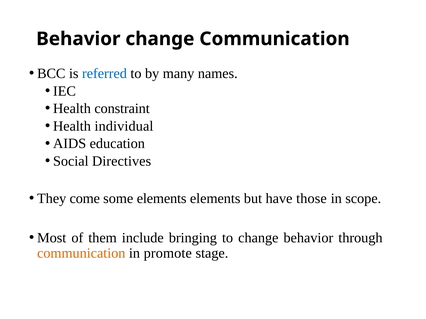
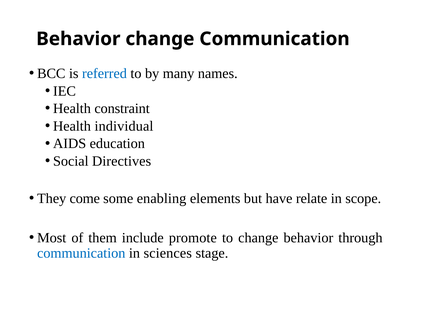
some elements: elements -> enabling (162, 199)
those: those -> relate (312, 199)
bringing: bringing -> promote (193, 238)
communication colour: orange -> blue (81, 254)
promote: promote -> sciences (168, 254)
